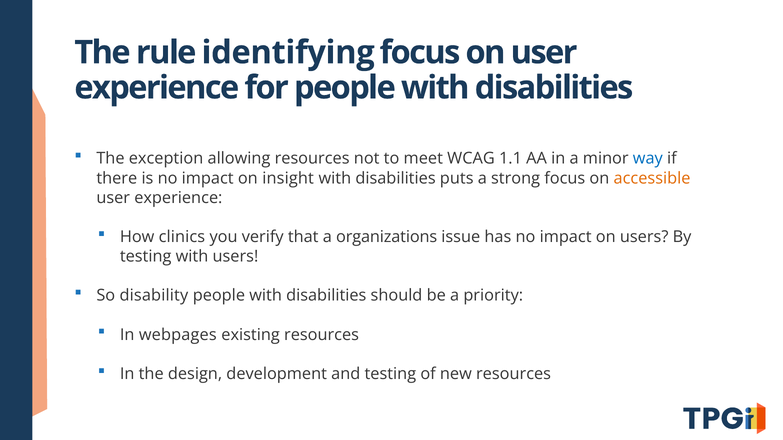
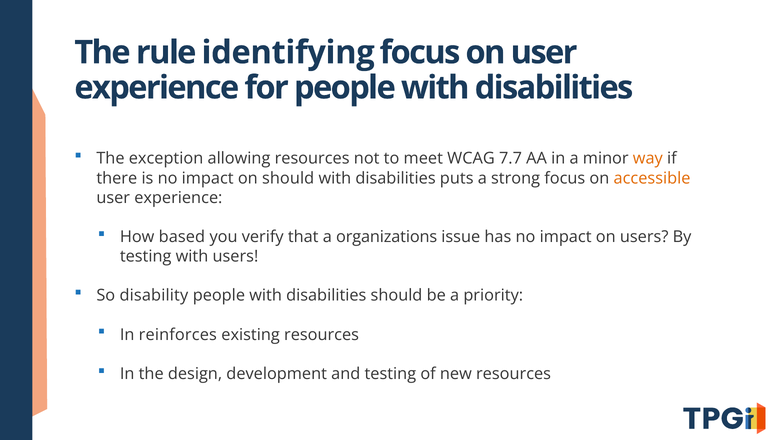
1.1: 1.1 -> 7.7 (511, 159)
way colour: blue -> orange (648, 159)
on insight: insight -> should (288, 178)
clinics: clinics -> based (182, 237)
webpages: webpages -> reinforces (178, 335)
